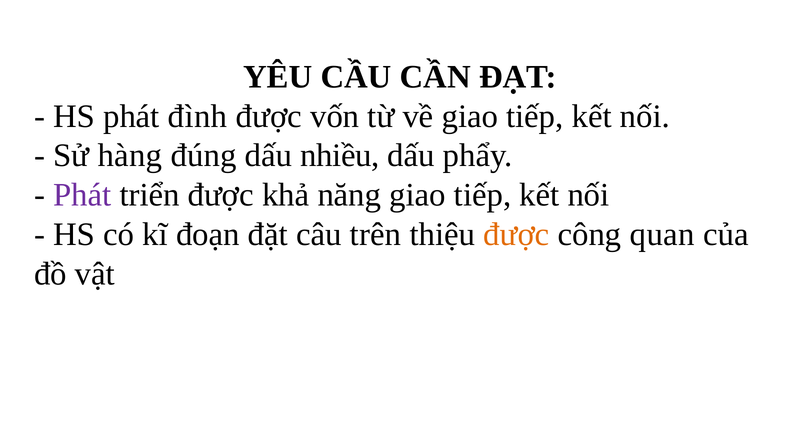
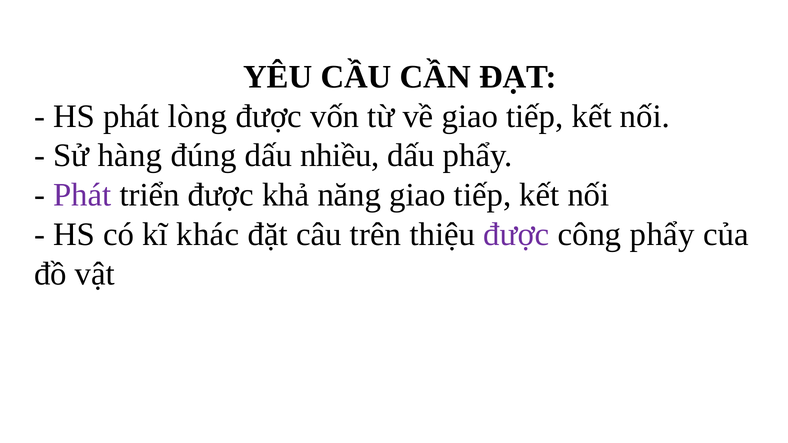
đình: đình -> lòng (198, 116)
đoạn: đoạn -> khác (208, 234)
được colour: orange -> purple (517, 234)
công quan: quan -> phẩy (662, 234)
